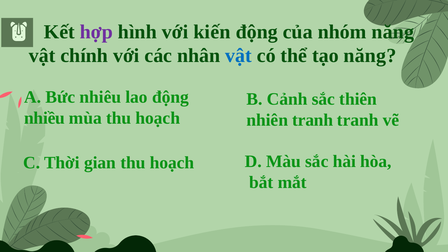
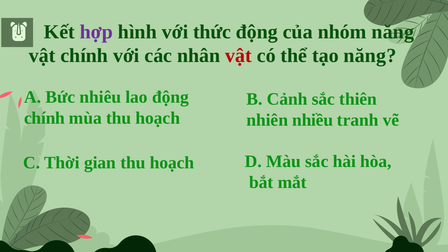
kiến: kiến -> thức (212, 32)
vật colour: blue -> red (239, 56)
nhiều: nhiều -> chính (45, 118)
nhiên tranh: tranh -> nhiều (313, 120)
